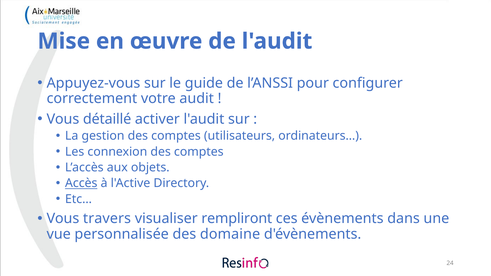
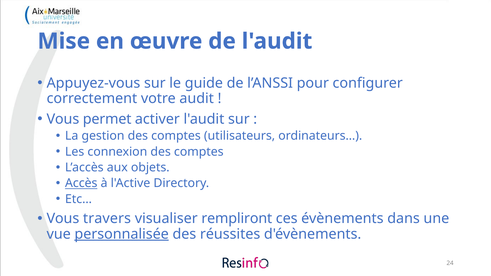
détaillé: détaillé -> permet (107, 119)
personnalisée underline: none -> present (122, 234)
domaine: domaine -> réussites (230, 234)
